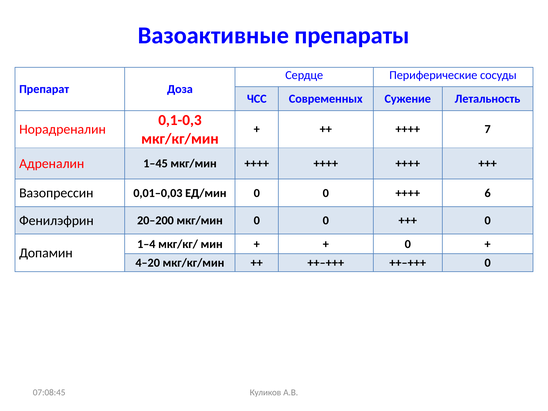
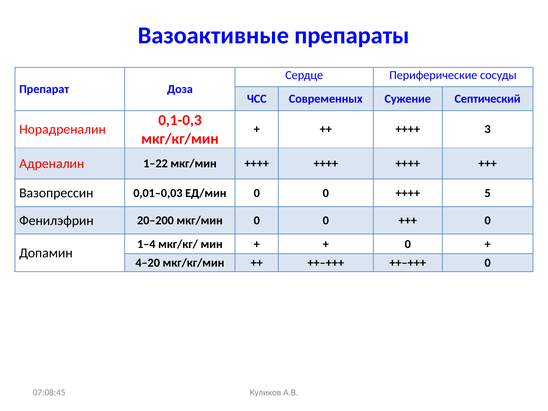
Летальность: Летальность -> Септический (488, 99)
7: 7 -> 3 (488, 129)
1–45: 1–45 -> 1–22 (156, 164)
6: 6 -> 5 (488, 193)
